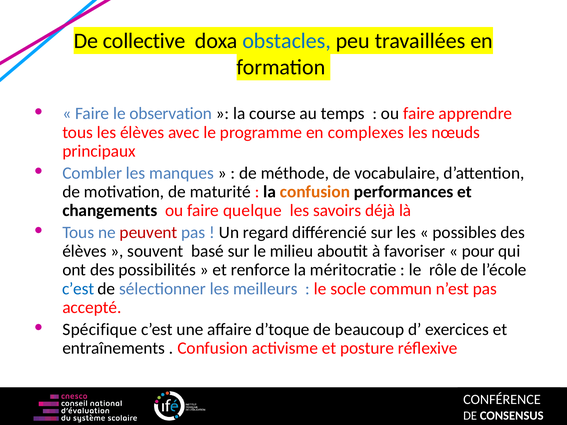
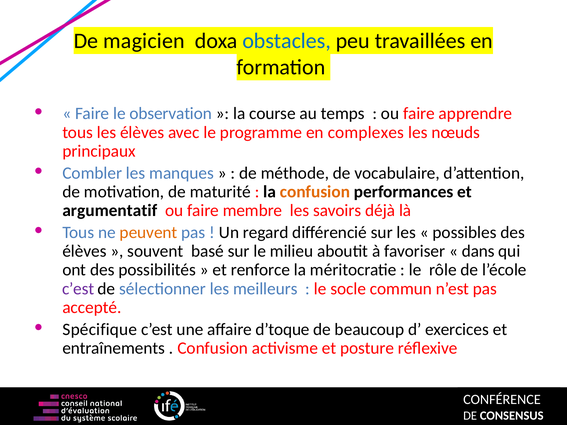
collective: collective -> magicien (144, 41)
changements: changements -> argumentatif (110, 211)
quelque: quelque -> membre (252, 211)
peuvent colour: red -> orange (149, 233)
pour: pour -> dans (478, 251)
c’est colour: blue -> purple (78, 289)
